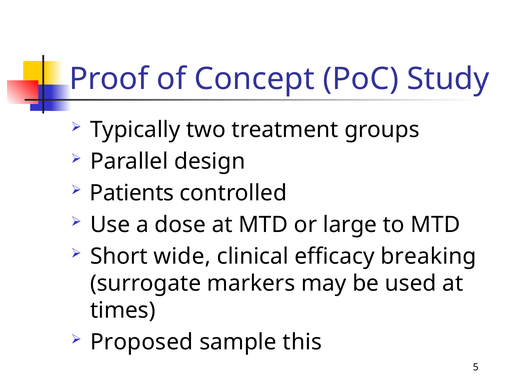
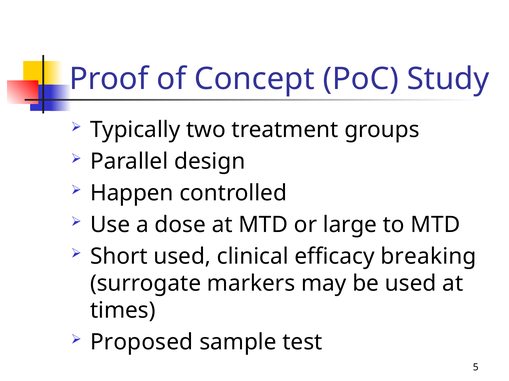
Patients: Patients -> Happen (132, 193)
Short wide: wide -> used (182, 257)
this: this -> test (302, 343)
